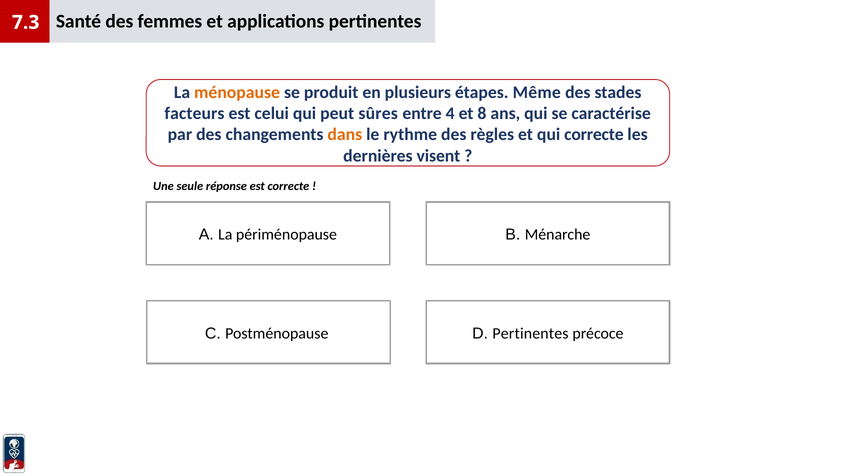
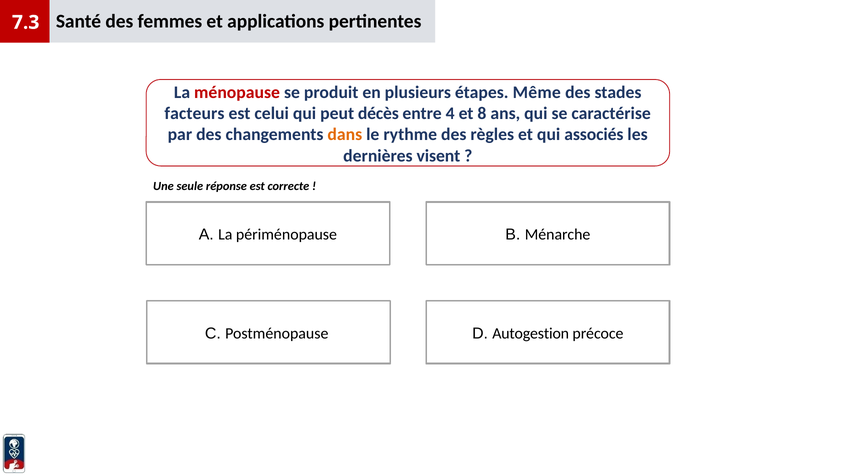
ménopause colour: orange -> red (237, 92)
sûres: sûres -> décès (378, 113)
qui correcte: correcte -> associés (594, 135)
D Pertinentes: Pertinentes -> Autogestion (531, 334)
